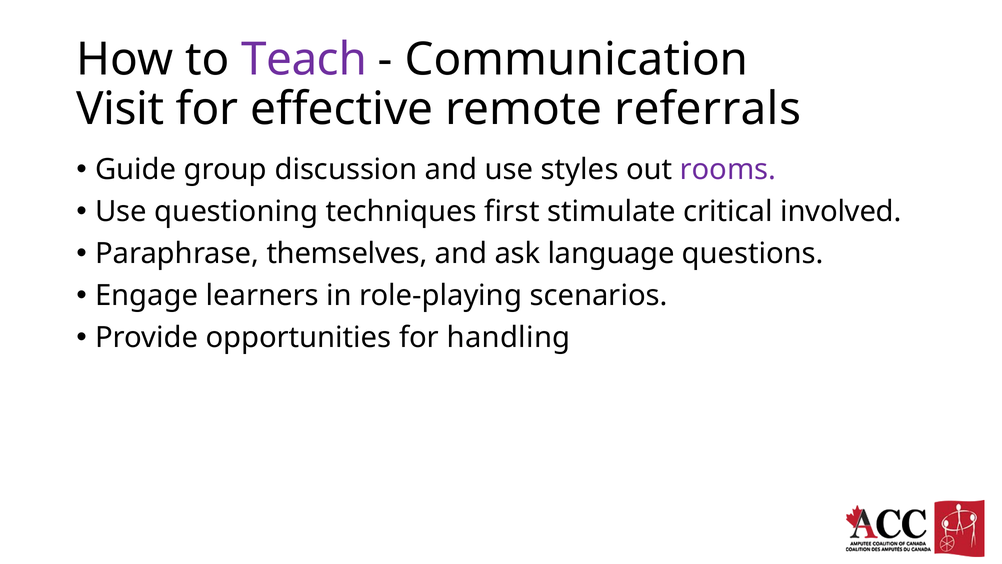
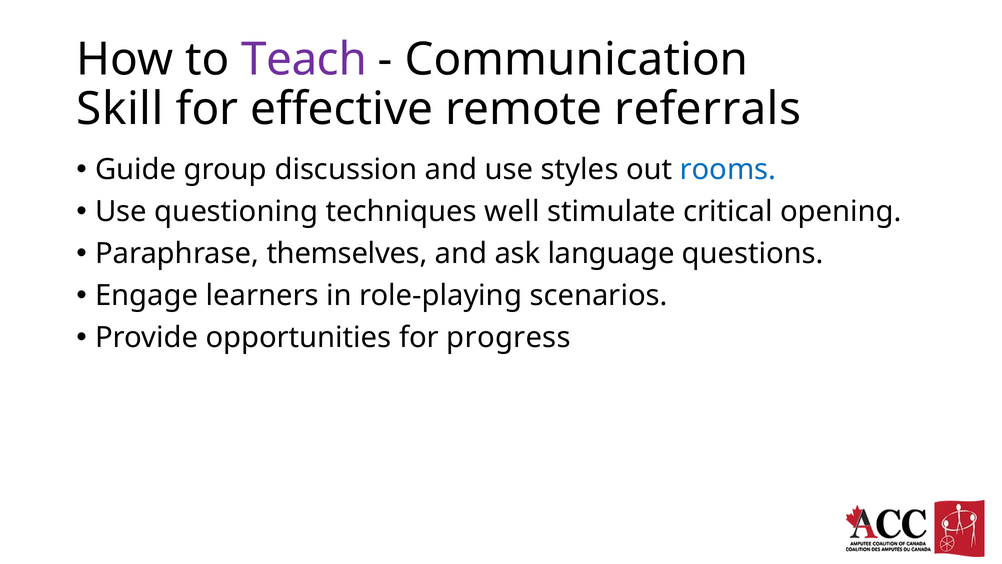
Visit: Visit -> Skill (120, 109)
rooms colour: purple -> blue (728, 169)
first: first -> well (512, 211)
involved: involved -> opening (841, 211)
handling: handling -> progress (509, 337)
